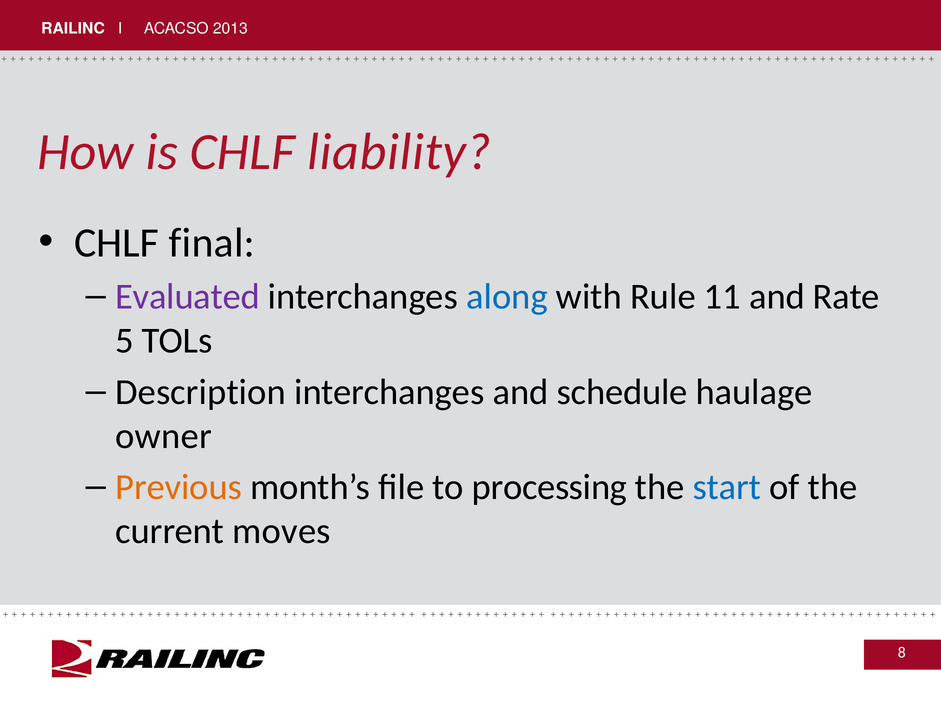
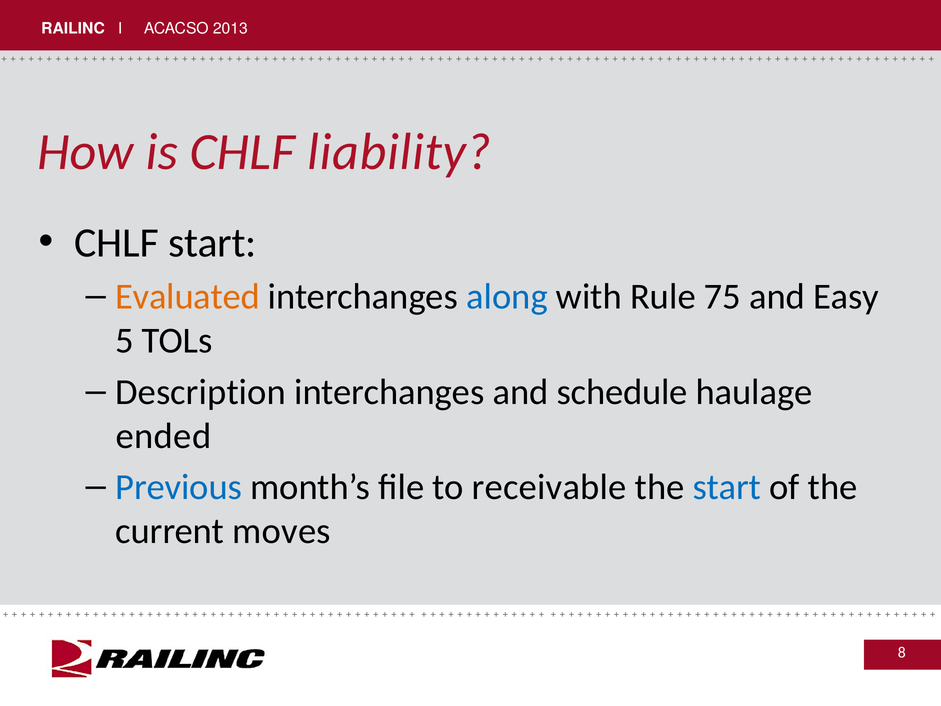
CHLF final: final -> start (212, 243)
Evaluated colour: purple -> orange (188, 297)
11: 11 -> 75 (722, 297)
Rate: Rate -> Easy (846, 297)
owner: owner -> ended (163, 436)
Previous colour: orange -> blue (179, 487)
processing: processing -> receivable (549, 487)
